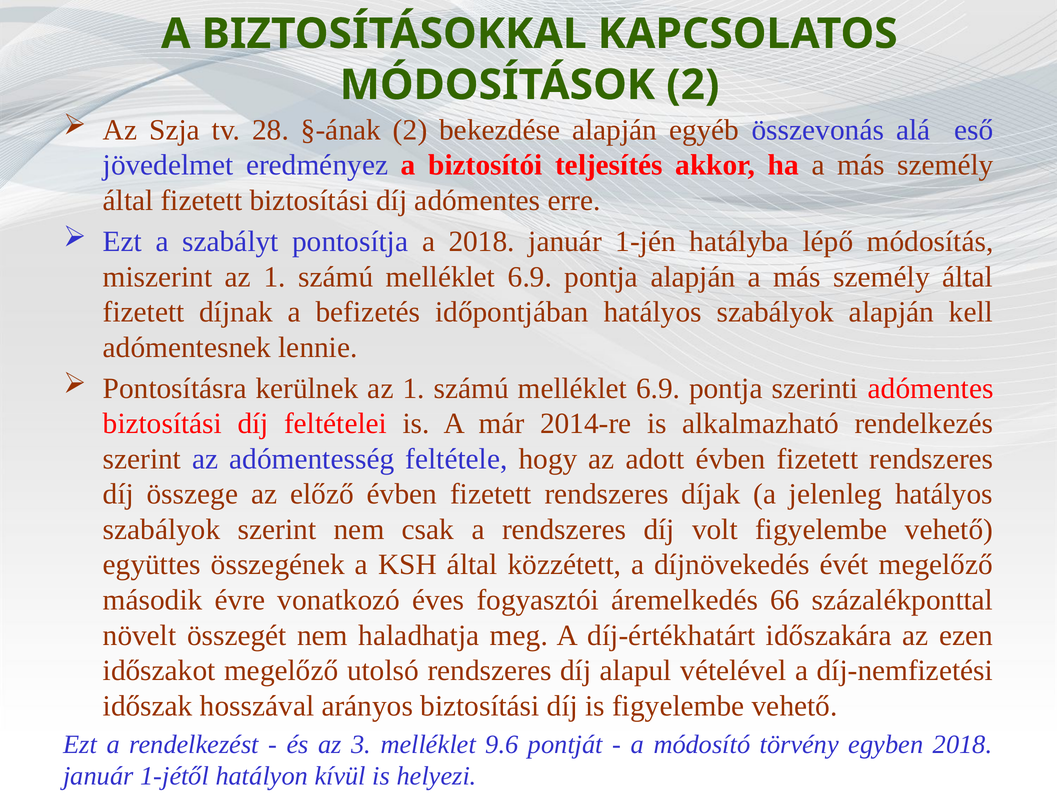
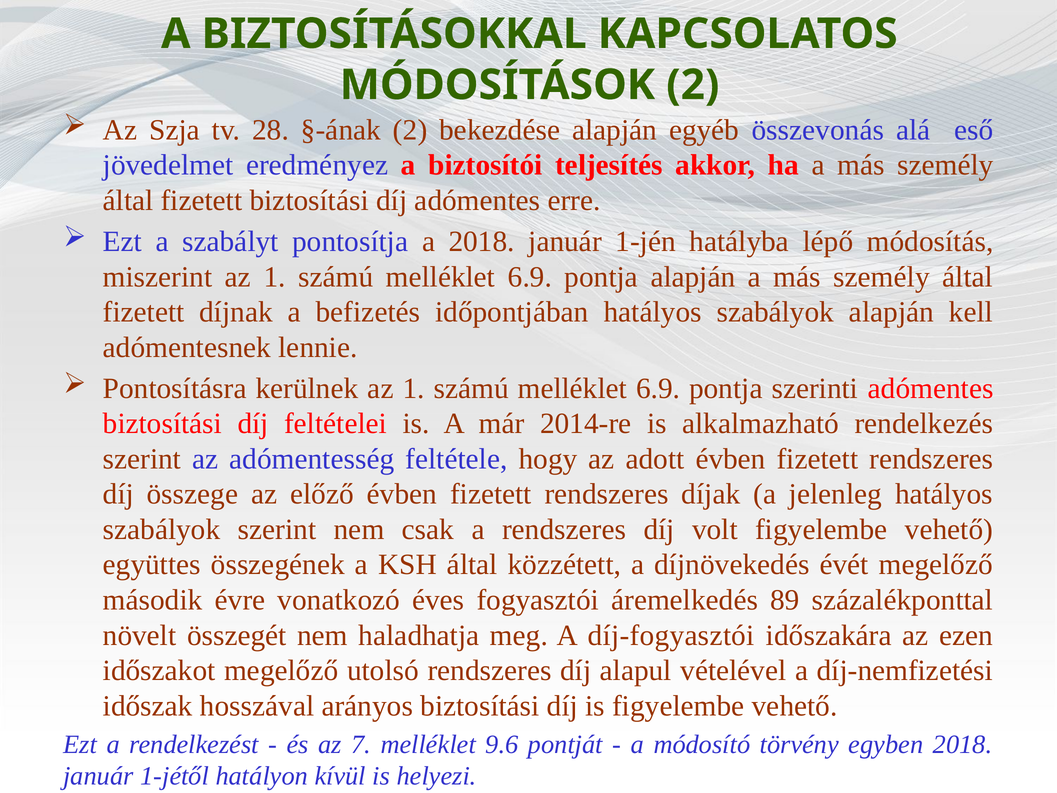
66: 66 -> 89 (785, 600)
díj-értékhatárt: díj-értékhatárt -> díj-fogyasztói (671, 635)
3: 3 -> 7 (361, 744)
